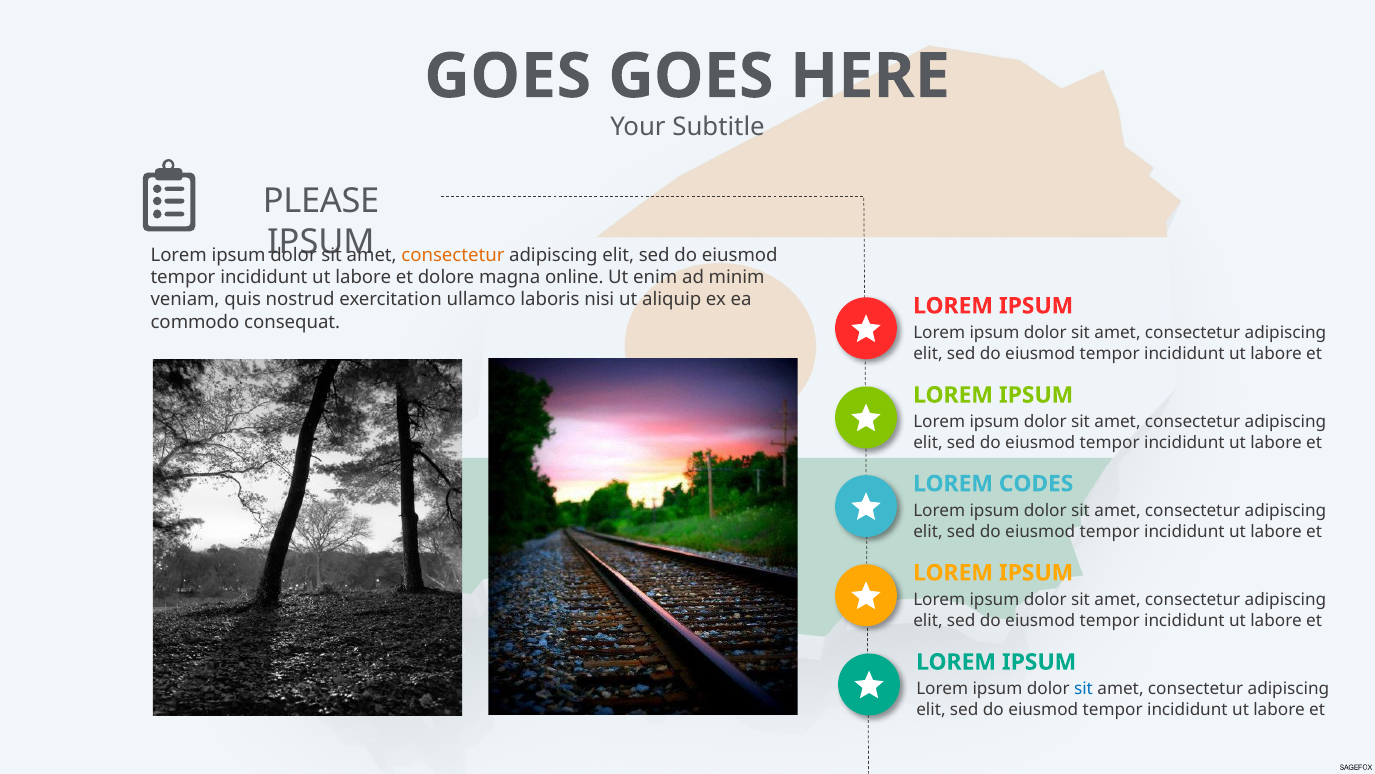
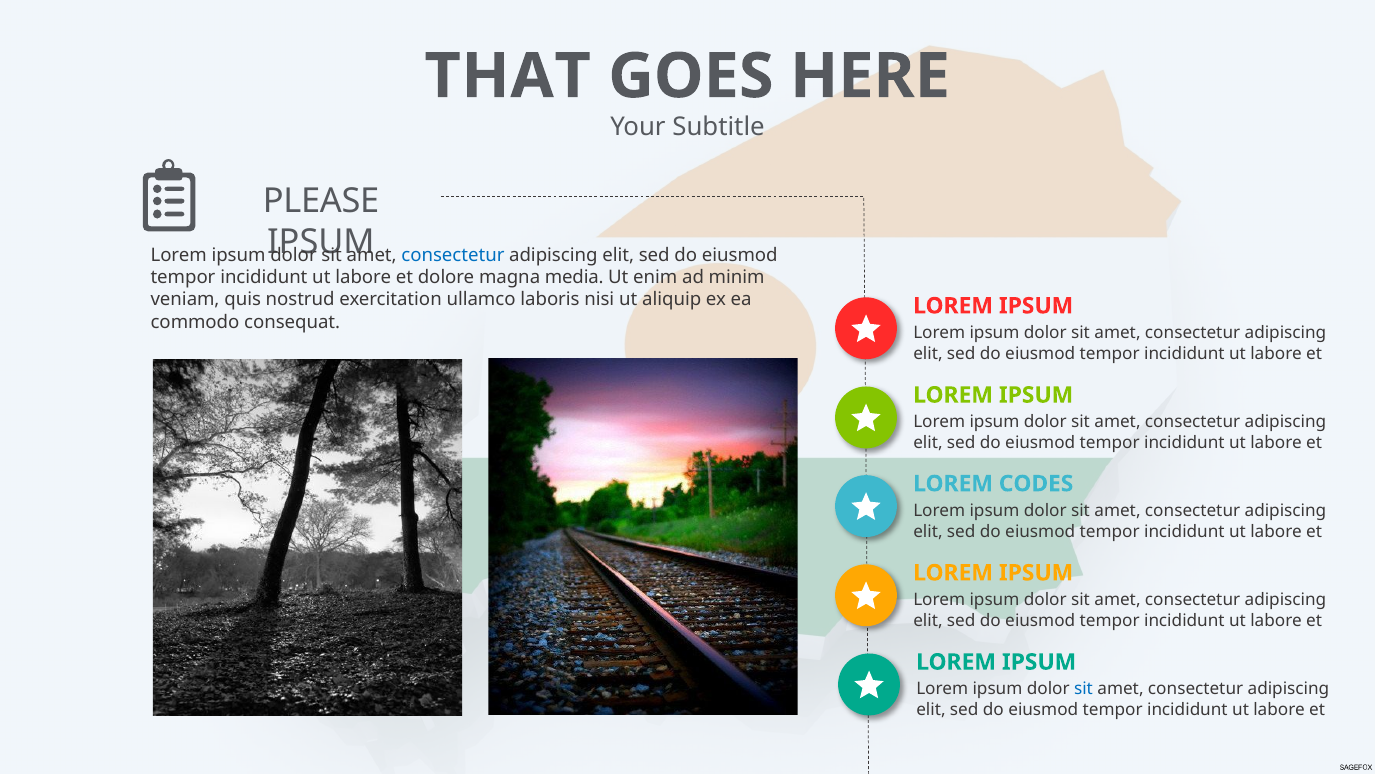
GOES: GOES -> THAT (508, 76)
consectetur colour: orange -> blue (453, 255)
online: online -> media (574, 277)
